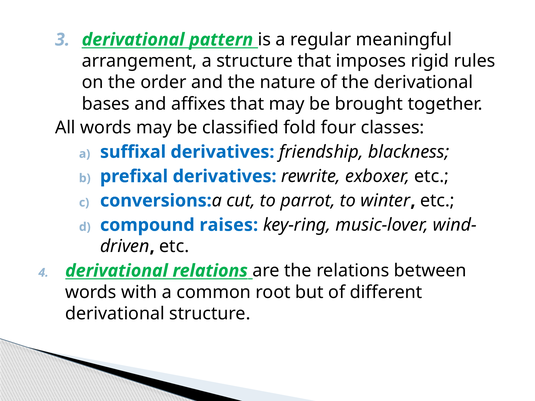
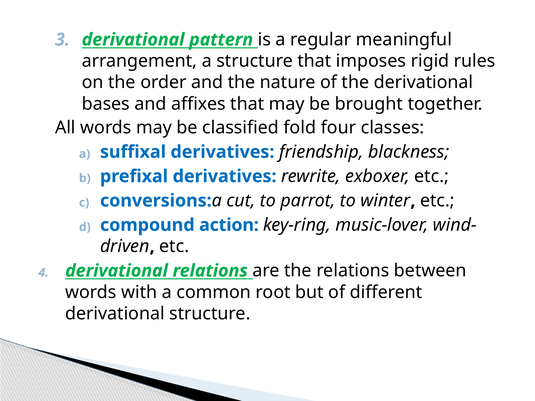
raises: raises -> action (229, 225)
